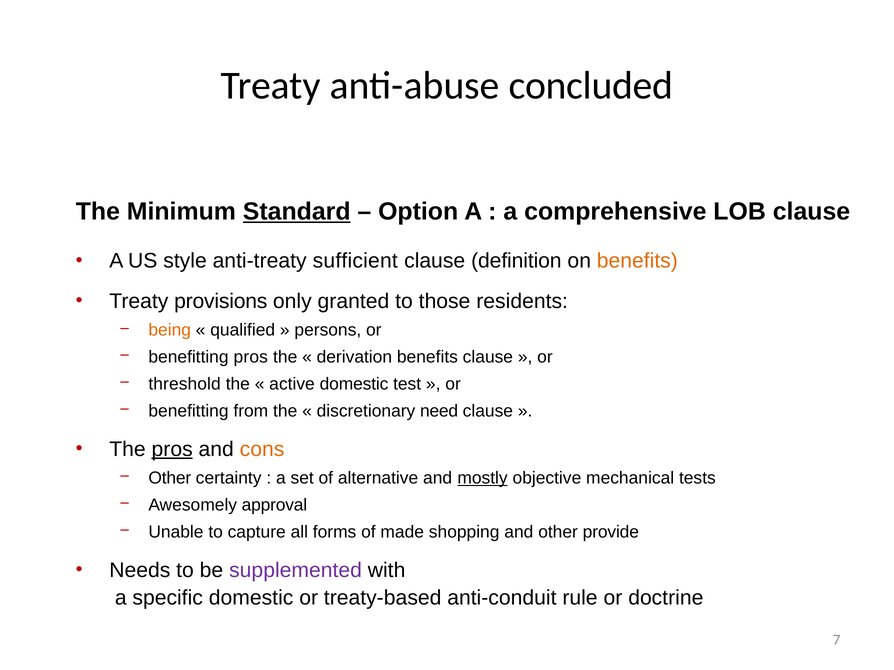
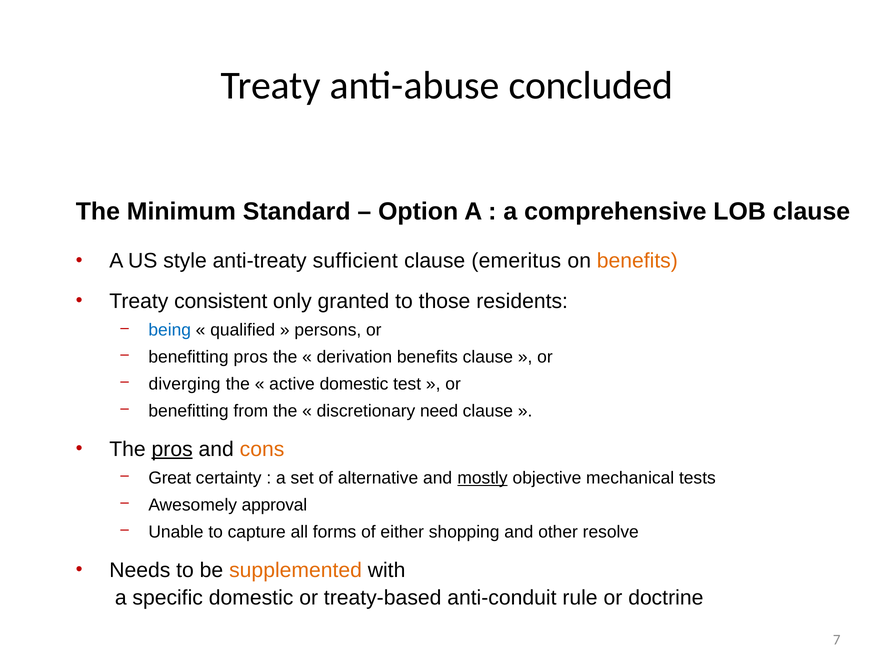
Standard underline: present -> none (297, 211)
definition: definition -> emeritus (516, 261)
provisions: provisions -> consistent (221, 301)
being colour: orange -> blue (170, 330)
threshold: threshold -> diverging (185, 384)
Other: Other -> Great (170, 478)
made: made -> either (402, 532)
provide: provide -> resolve (611, 532)
supplemented colour: purple -> orange (296, 571)
